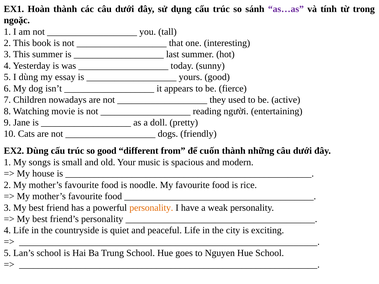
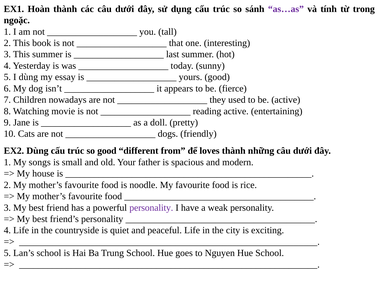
reading người: người -> active (236, 111)
cuốn: cuốn -> loves (210, 151)
music: music -> father (149, 162)
personality colour: orange -> purple (151, 208)
